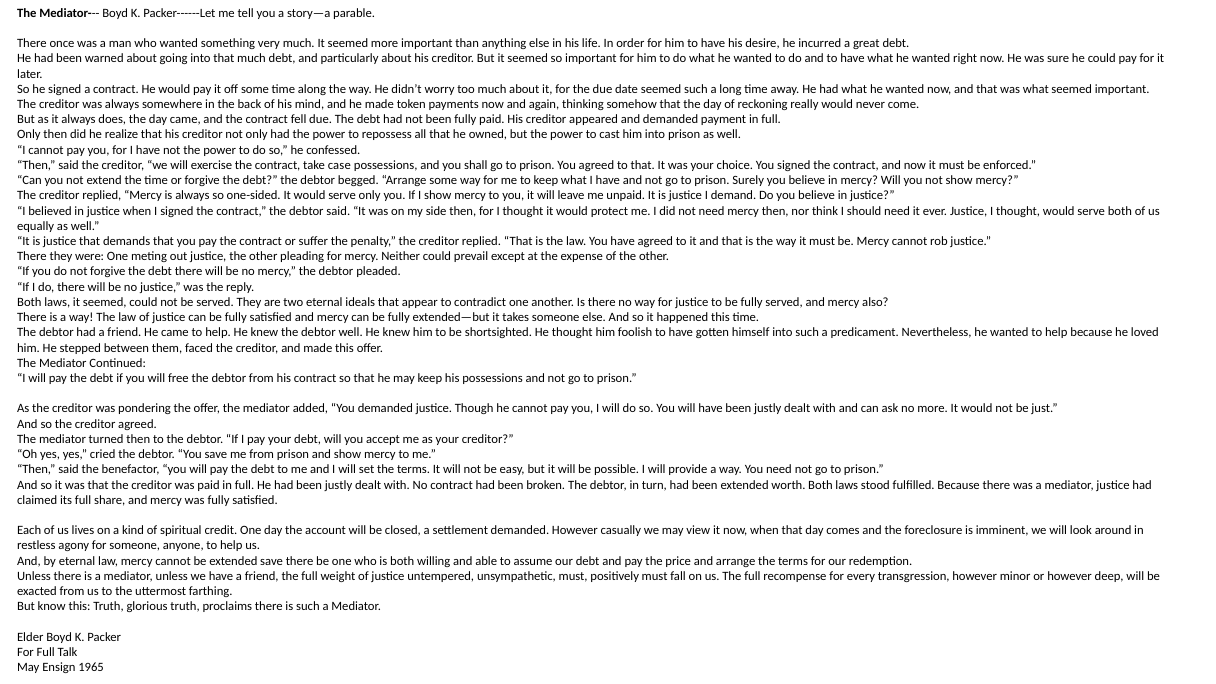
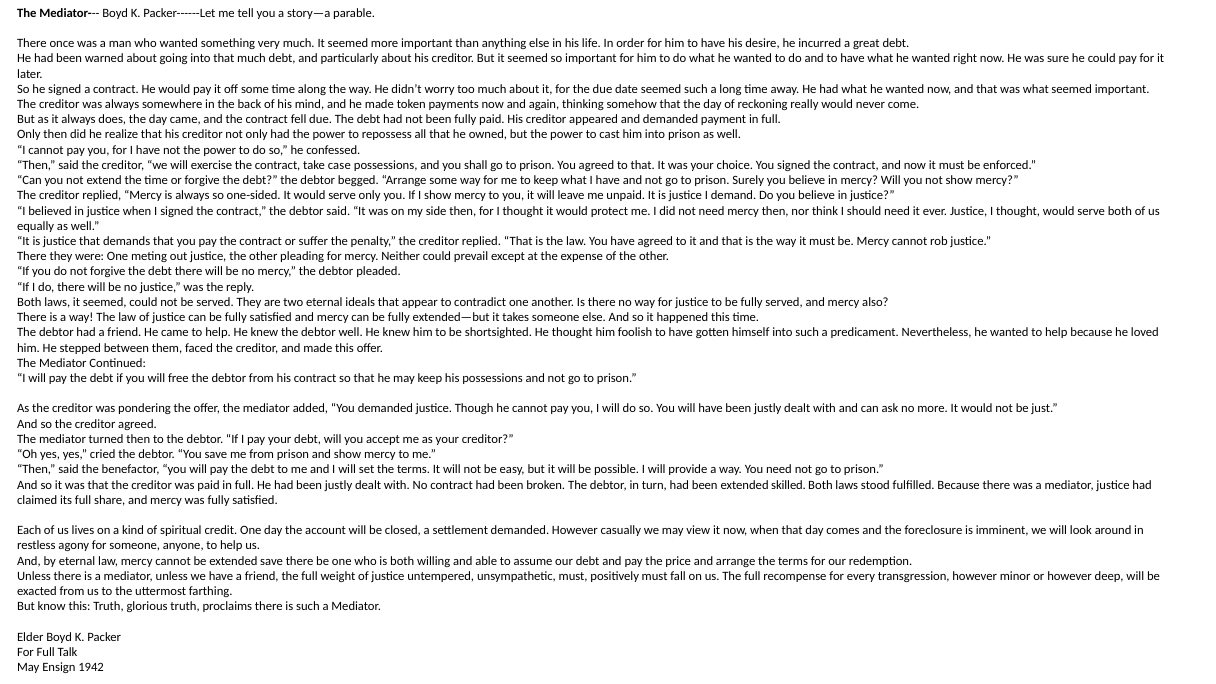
worth: worth -> skilled (789, 485)
1965: 1965 -> 1942 (91, 668)
